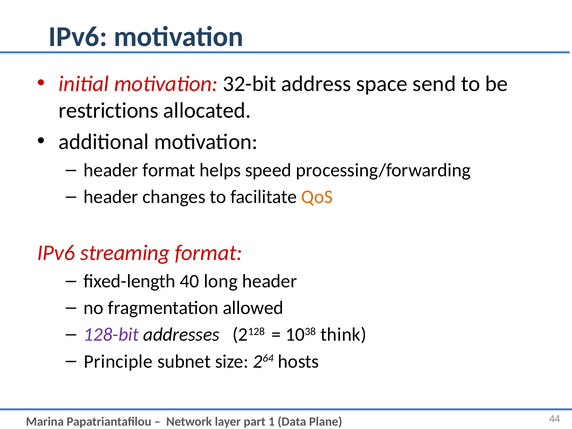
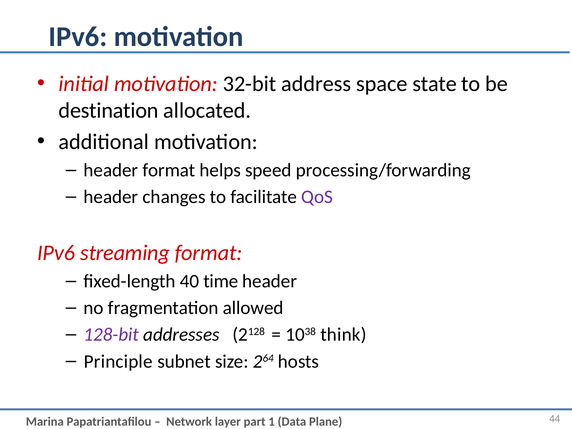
send: send -> state (435, 84)
restrictions: restrictions -> destination (109, 111)
QoS colour: orange -> purple (317, 197)
long: long -> time (221, 281)
